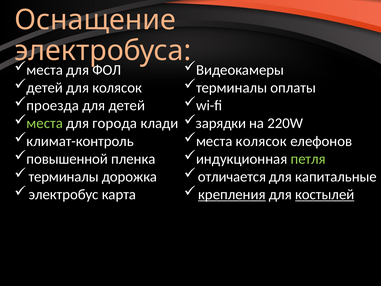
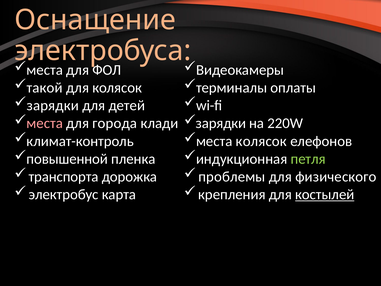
детей: детей -> такой (45, 88)
проезда: проезда -> зарядки (53, 105)
места colour: light green -> pink (45, 123)
терминалы: терминалы -> транспорта (64, 177)
отличается: отличается -> проблемы (232, 177)
капитальные: капитальные -> физического (336, 177)
крепления underline: present -> none (232, 194)
